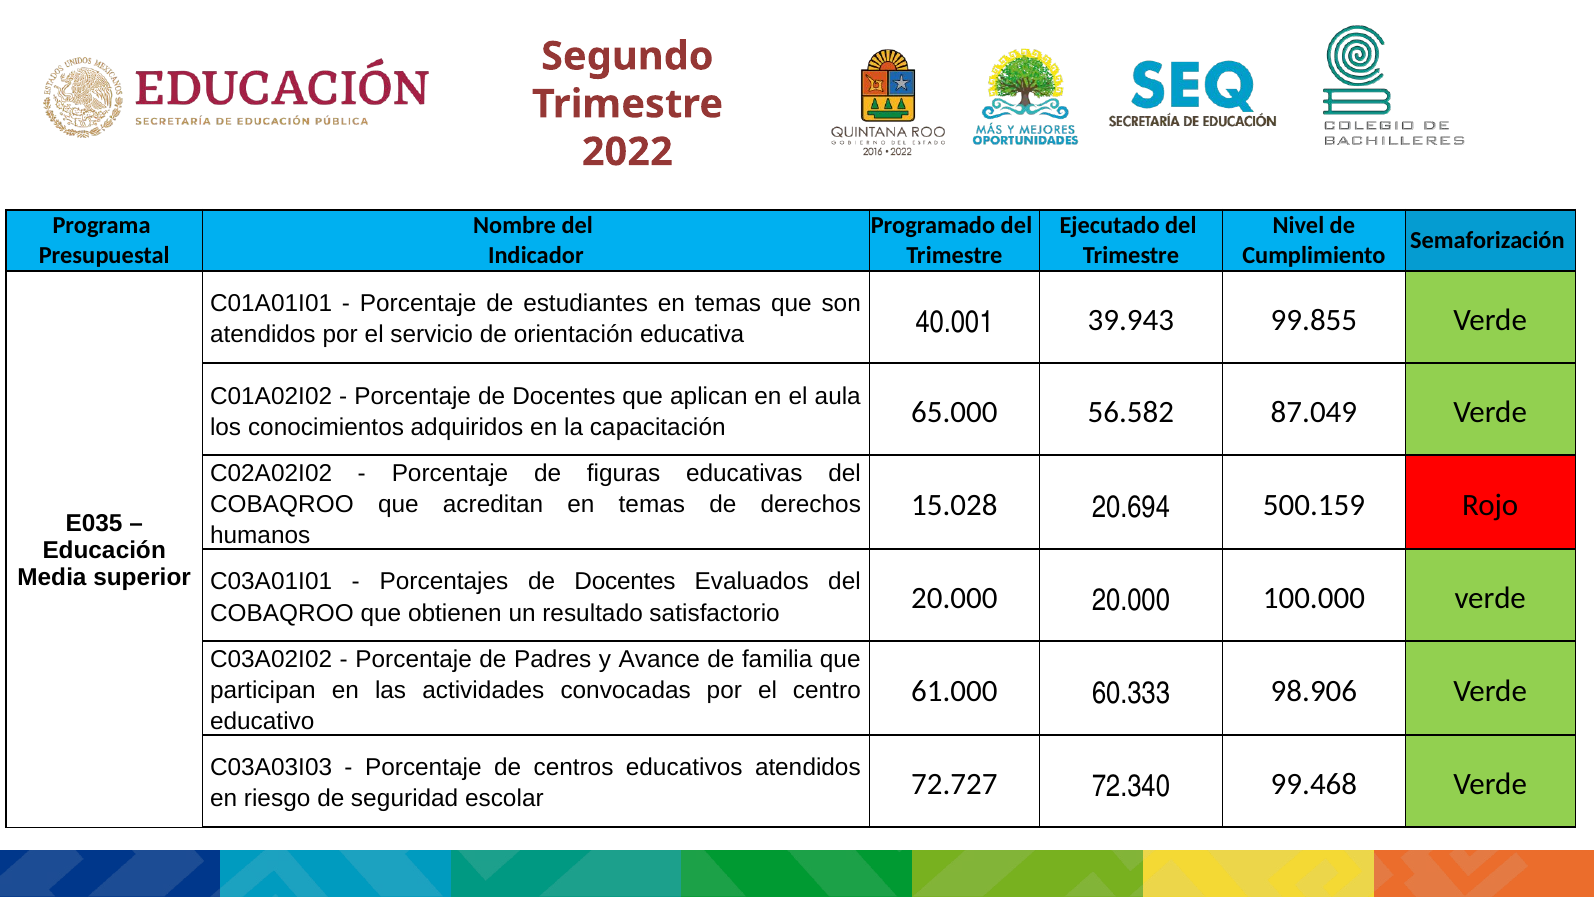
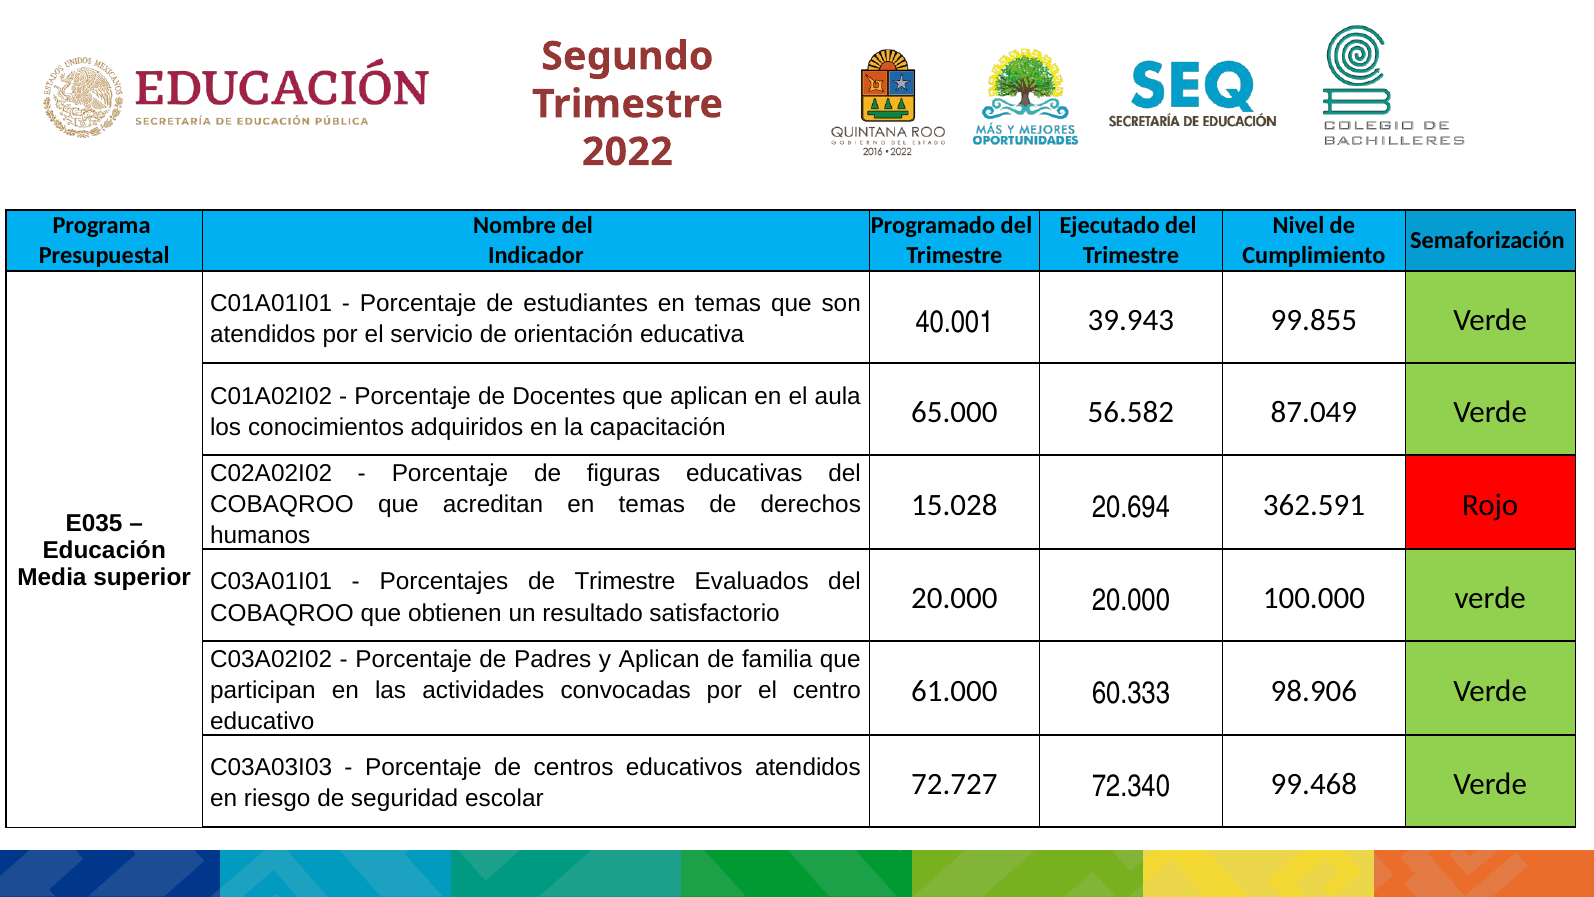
500.159: 500.159 -> 362.591 (1314, 505)
Porcentajes de Docentes: Docentes -> Trimestre (625, 582)
y Avance: Avance -> Aplican (659, 659)
